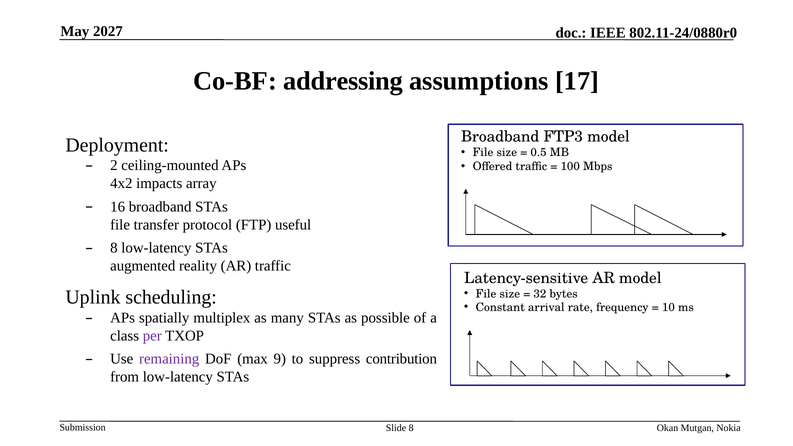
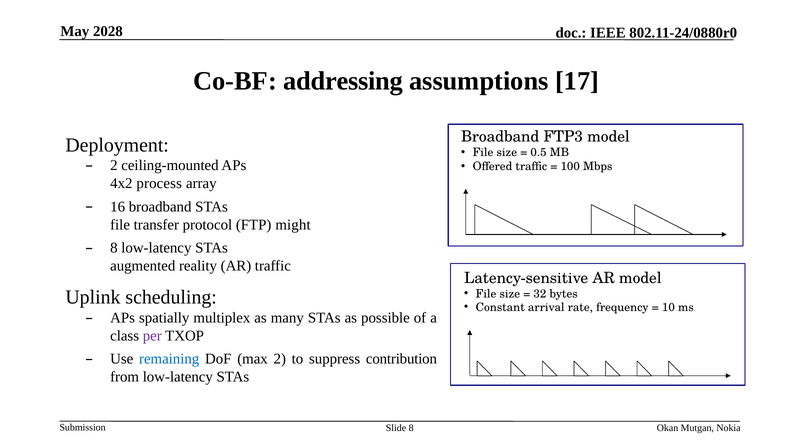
2027: 2027 -> 2028 (108, 32)
impacts: impacts -> process (159, 183)
useful: useful -> might (293, 225)
remaining colour: purple -> blue (169, 359)
max 9: 9 -> 2 (280, 359)
